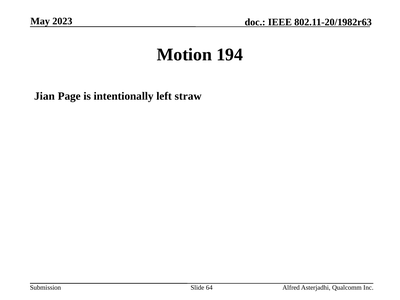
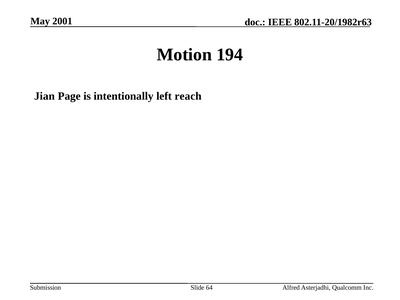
2023: 2023 -> 2001 (62, 21)
straw: straw -> reach (188, 96)
